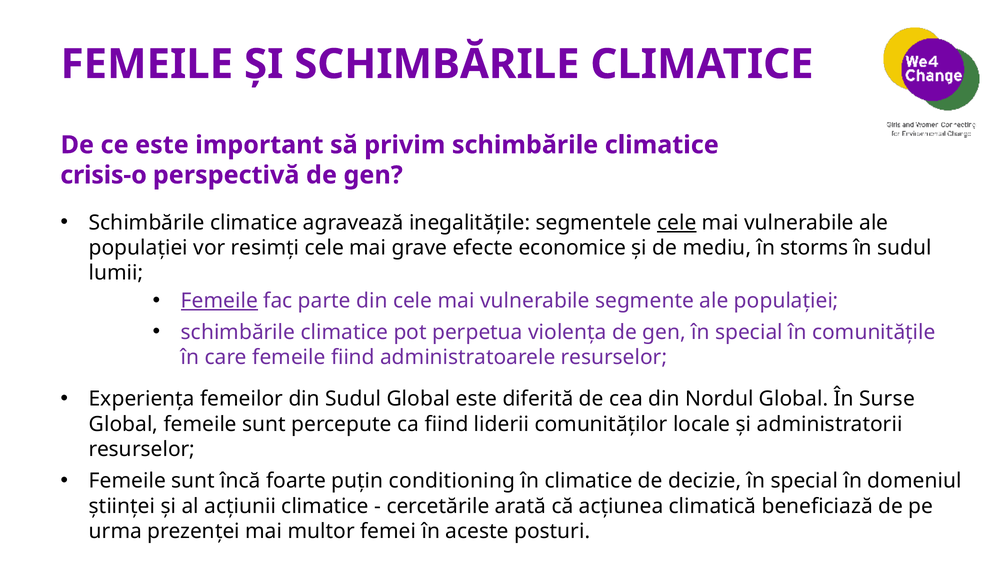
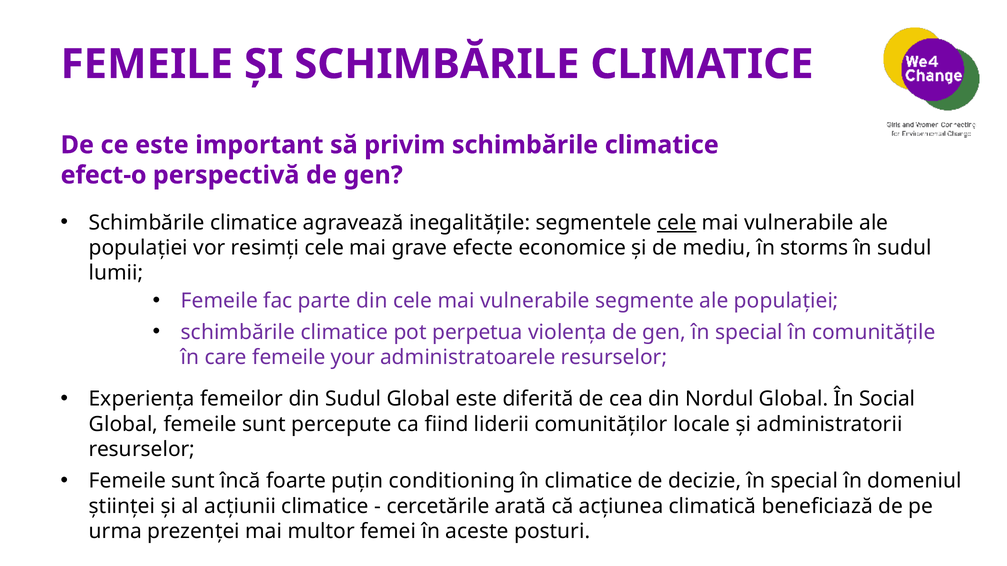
crisis-o: crisis-o -> efect-o (104, 175)
Femeile underline: present -> none (219, 301)
femeile fiind: fiind -> your (353, 358)
Surse: Surse -> Social (887, 399)
